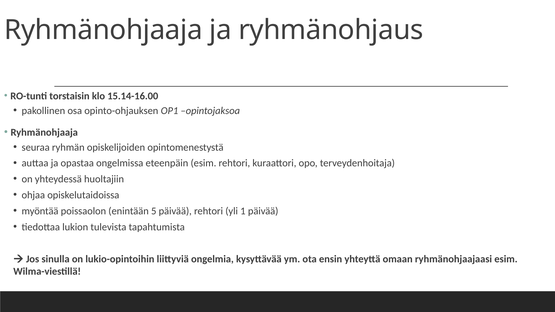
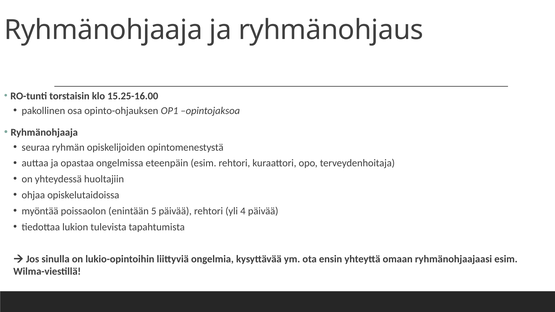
15.14-16.00: 15.14-16.00 -> 15.25-16.00 (133, 96)
1: 1 -> 4 (243, 211)
